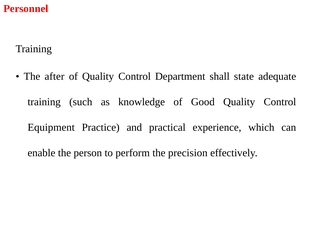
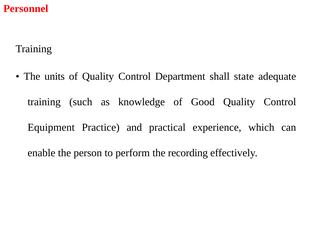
after: after -> units (55, 77)
precision: precision -> recording (188, 153)
